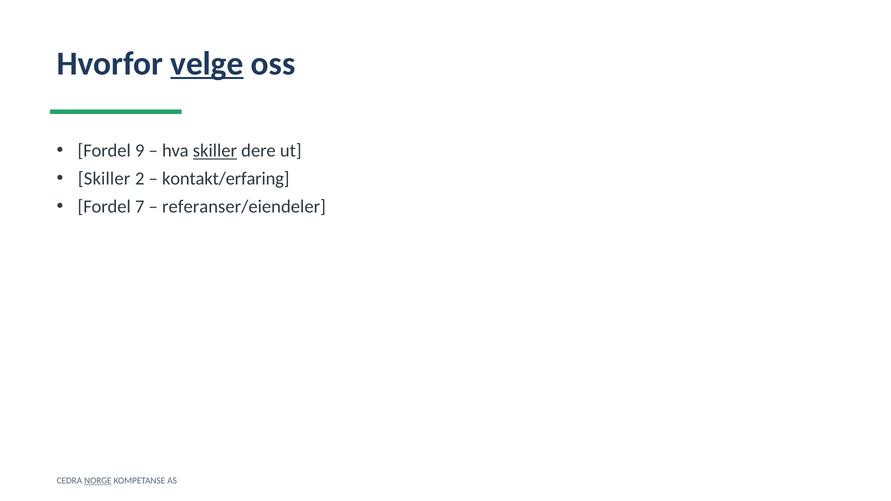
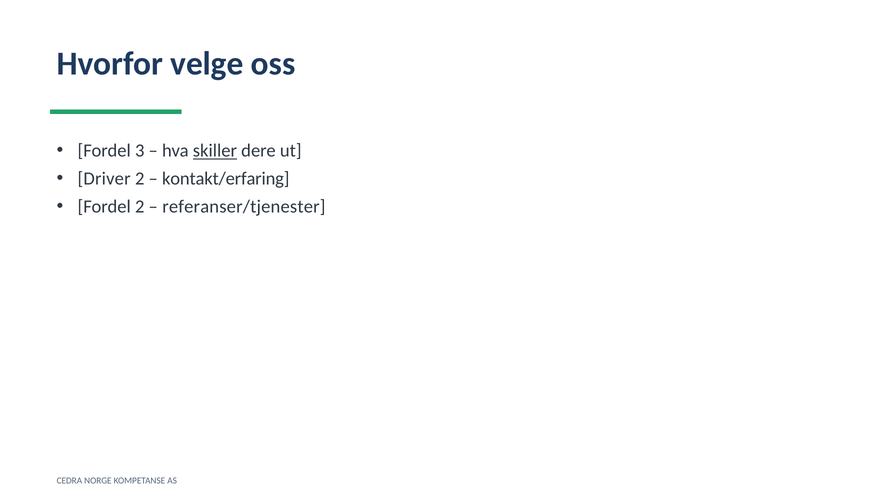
velge underline: present -> none (207, 64)
9: 9 -> 3 (140, 151)
Skiller: Skiller -> Driver (104, 179)
Fordel 7: 7 -> 2 (140, 207)
referanser/eiendeler: referanser/eiendeler -> referanser/tjenester (244, 207)
NORGE underline: present -> none (98, 481)
